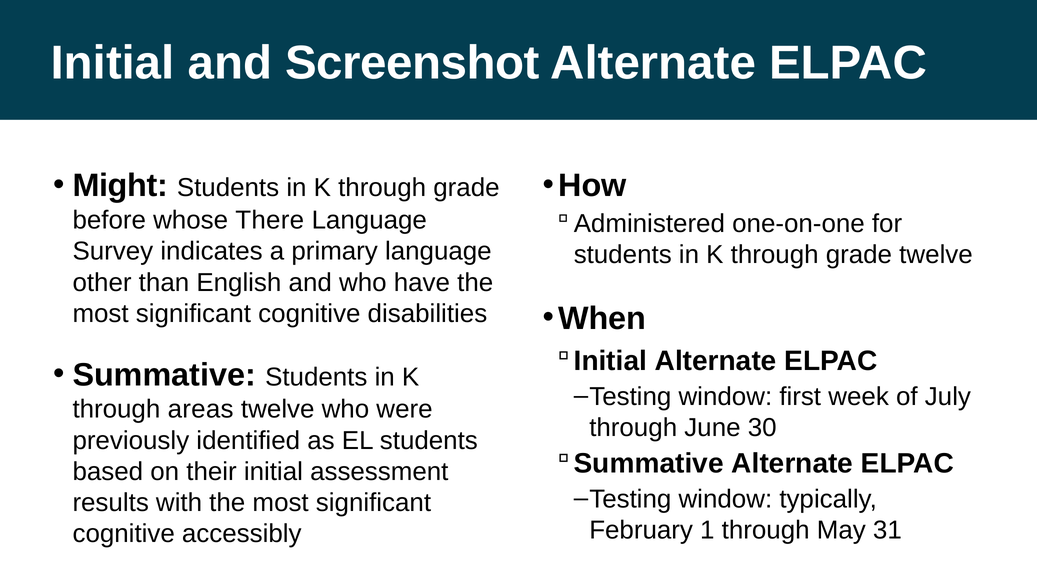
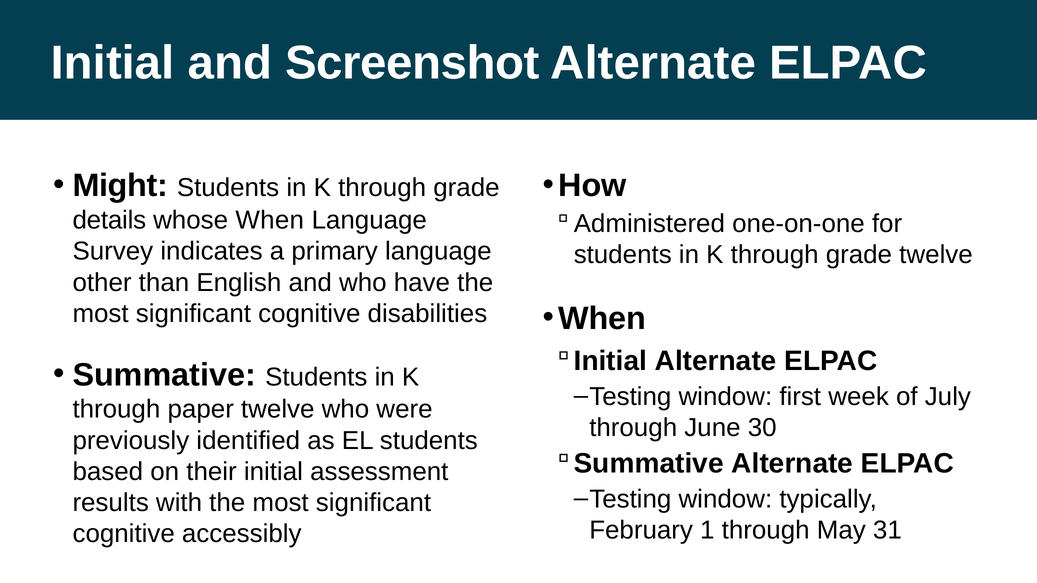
before: before -> details (109, 220)
whose There: There -> When (270, 220)
areas: areas -> paper (201, 410)
